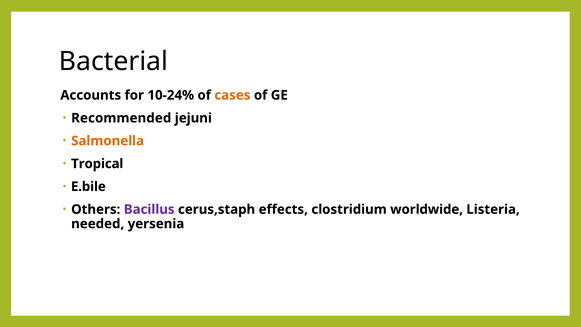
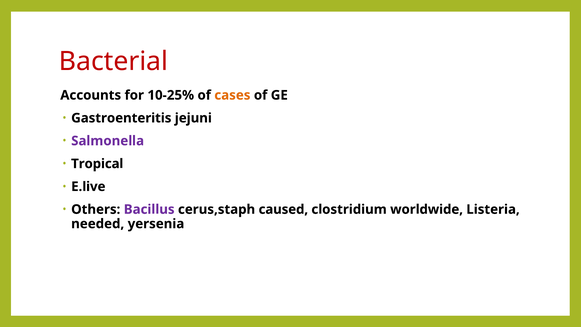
Bacterial colour: black -> red (113, 61)
10-24%: 10-24% -> 10-25% (171, 95)
Recommended: Recommended -> Gastroenteritis (121, 118)
Salmonella colour: orange -> purple (108, 141)
E.bile: E.bile -> E.live (88, 186)
effects: effects -> caused (283, 209)
